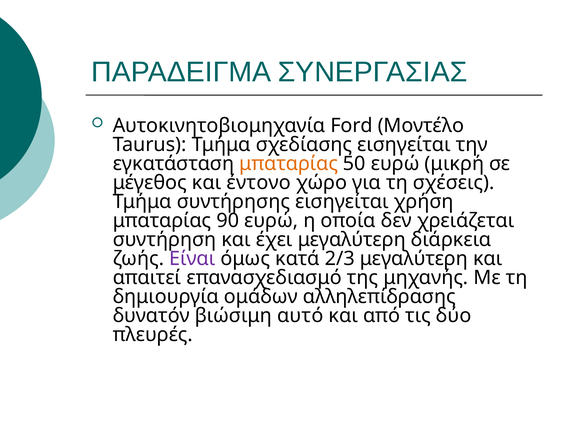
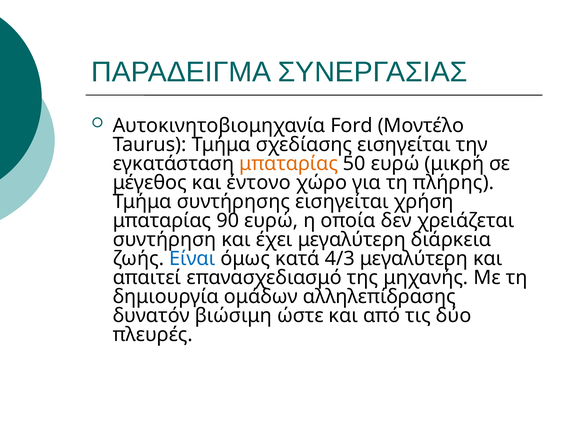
σχέσεις: σχέσεις -> πλήρης (453, 183)
Είναι colour: purple -> blue (192, 259)
2/3: 2/3 -> 4/3 (340, 259)
αυτό: αυτό -> ώστε (300, 316)
